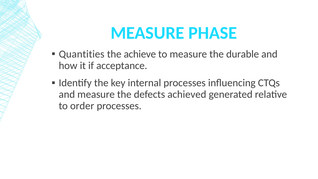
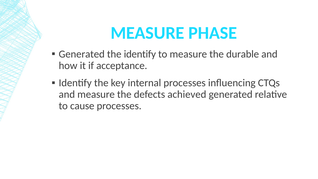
Quantities: Quantities -> Generated (82, 54)
the achieve: achieve -> identify (140, 54)
order: order -> cause (82, 106)
